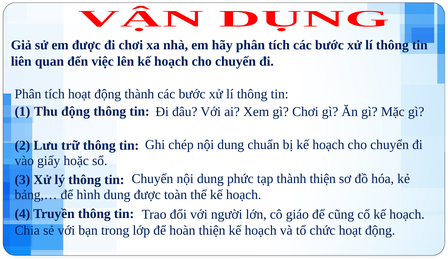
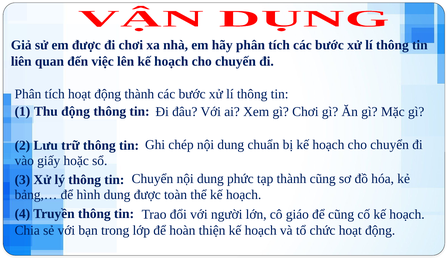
thành thiện: thiện -> cũng (323, 178)
